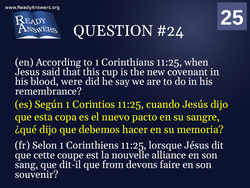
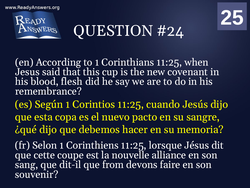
were: were -> flesh (72, 81)
